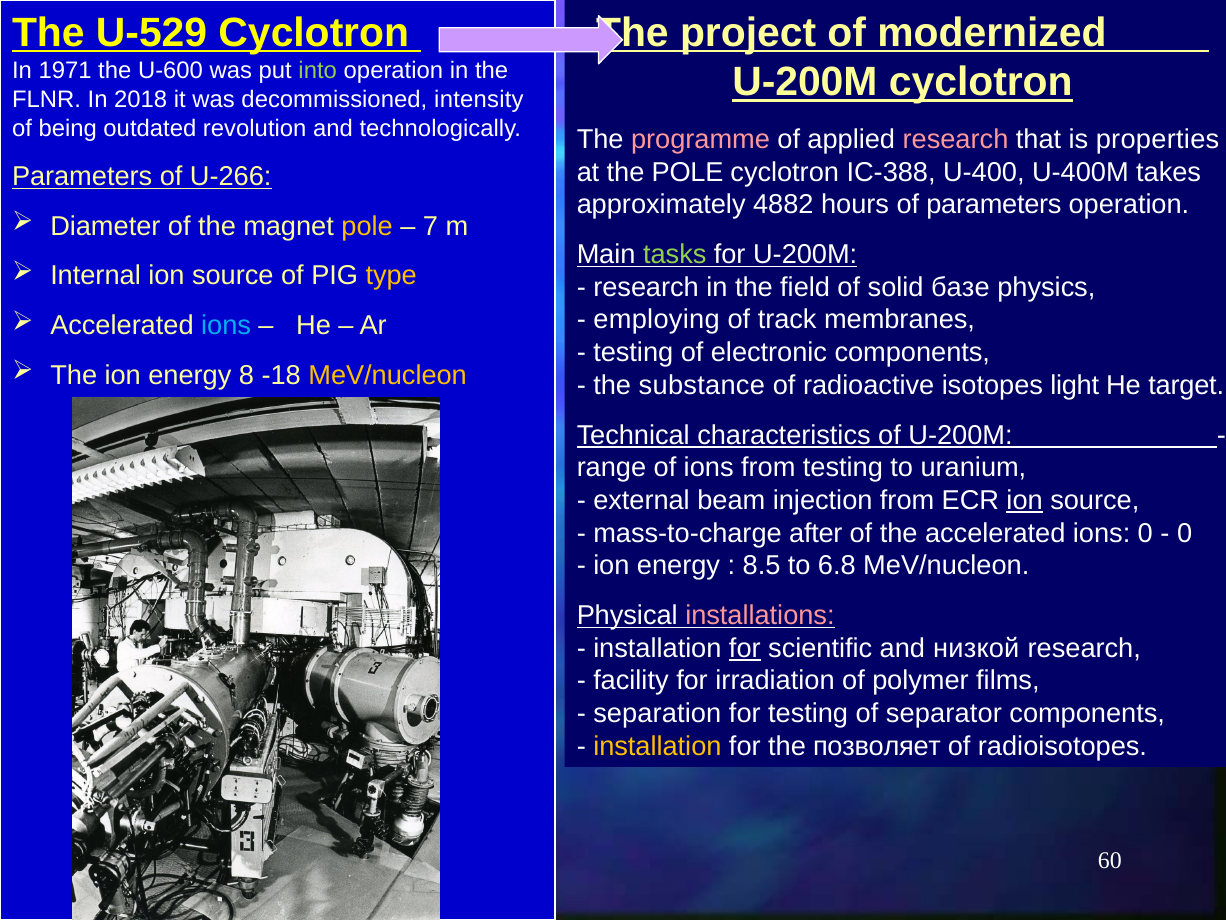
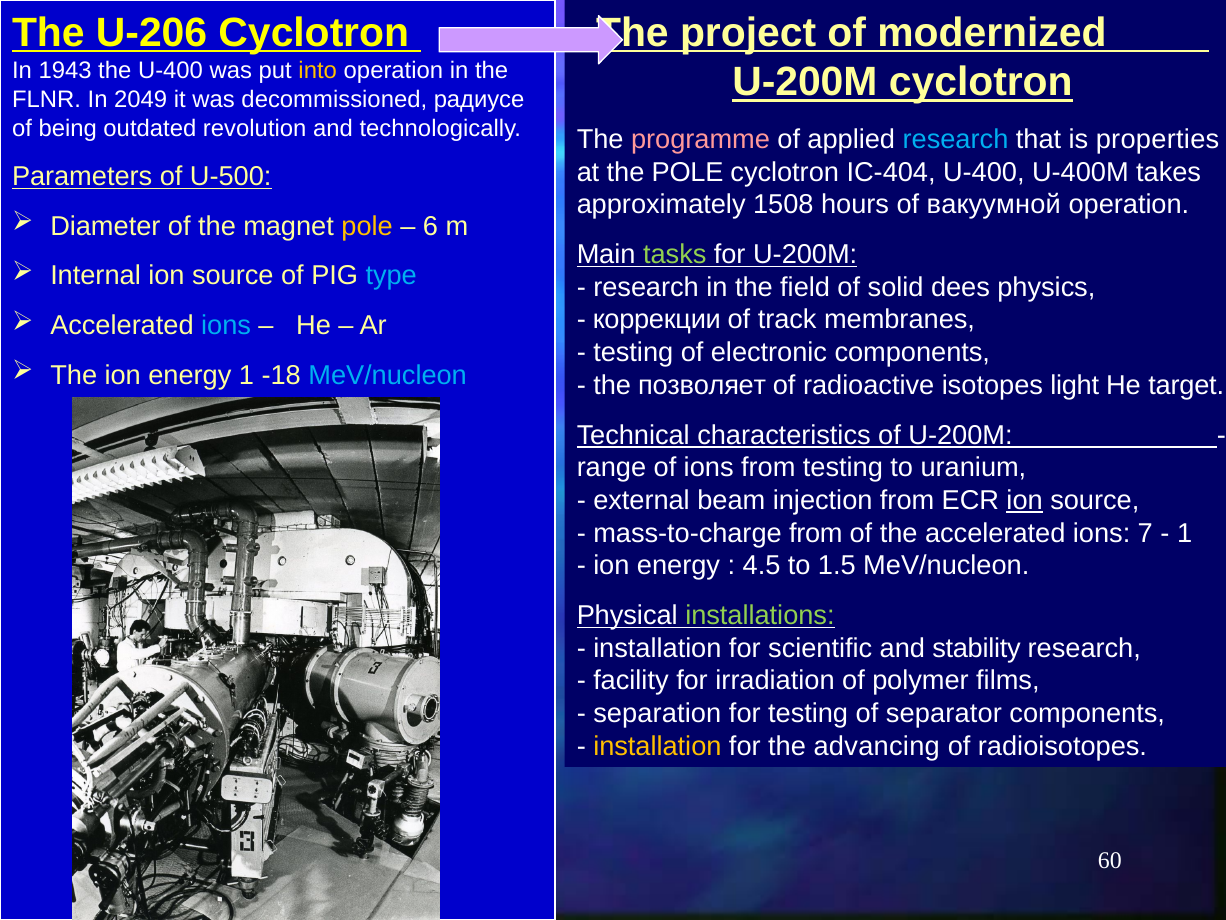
U-529: U-529 -> U-206 (152, 33)
1971: 1971 -> 1943 (65, 71)
the U-600: U-600 -> U-400 (171, 71)
into colour: light green -> yellow (318, 71)
2018: 2018 -> 2049 (141, 100)
intensity: intensity -> радиусе (479, 100)
research colour: pink -> light blue (956, 139)
IC-388: IC-388 -> IC-404 (891, 172)
U-266: U-266 -> U-500 (231, 176)
4882: 4882 -> 1508 (783, 205)
of parameters: parameters -> вакуумной (994, 205)
7: 7 -> 6 (431, 226)
type colour: yellow -> light blue (391, 276)
базе: базе -> dees (960, 287)
employing: employing -> коррекции (657, 320)
energy 8: 8 -> 1 (247, 375)
MeV/nucleon colour: yellow -> light blue (388, 375)
substance: substance -> позволяет (702, 385)
mass-to-charge after: after -> from (816, 533)
ions 0: 0 -> 7 (1145, 533)
0: 0 -> 1 (1185, 533)
8.5: 8.5 -> 4.5 (762, 566)
6.8: 6.8 -> 1.5 (837, 566)
installations colour: pink -> light green (760, 615)
for underline: present -> none (745, 648)
низкой: низкой -> stability (977, 648)
позволяет: позволяет -> advancing (877, 746)
